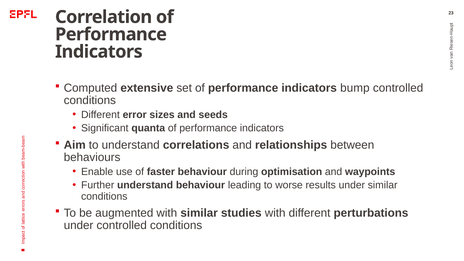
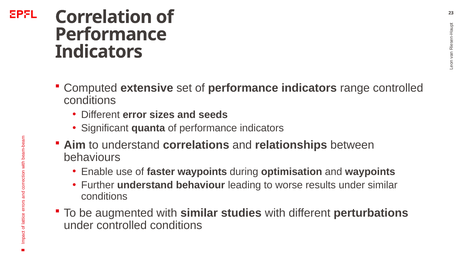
bump: bump -> range (355, 88)
faster behaviour: behaviour -> waypoints (202, 172)
